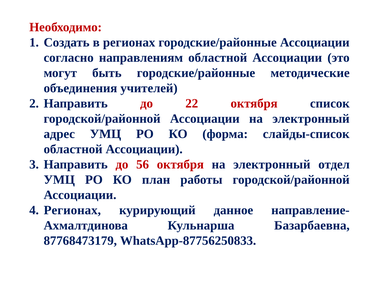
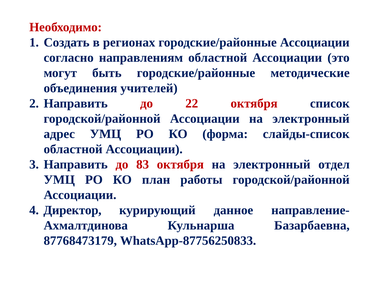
56: 56 -> 83 (143, 165)
Регионах: Регионах -> Директор (72, 211)
